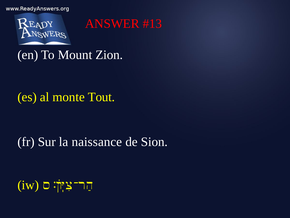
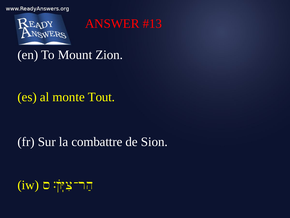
naissance: naissance -> combattre (97, 141)
